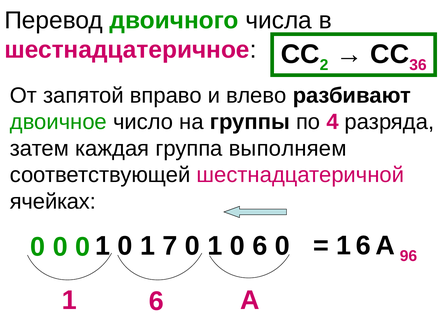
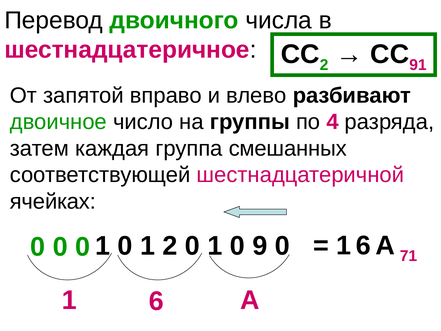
36: 36 -> 91 (418, 65)
выполняем: выполняем -> смешанных (288, 148)
96: 96 -> 71 (408, 256)
1 7: 7 -> 2 (170, 246)
0 6: 6 -> 9 (260, 246)
